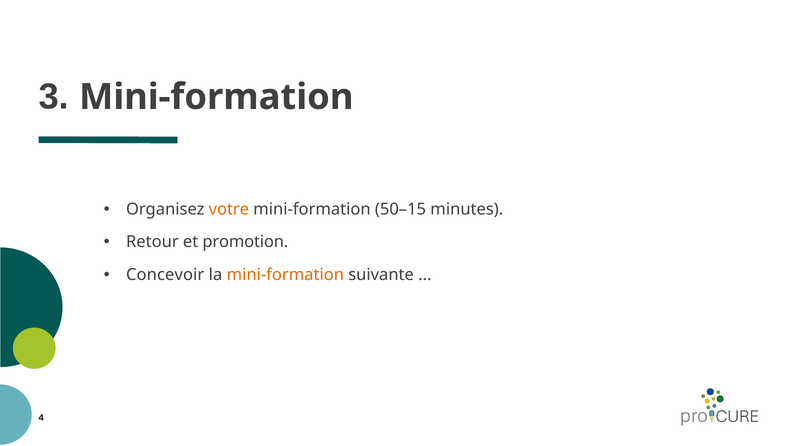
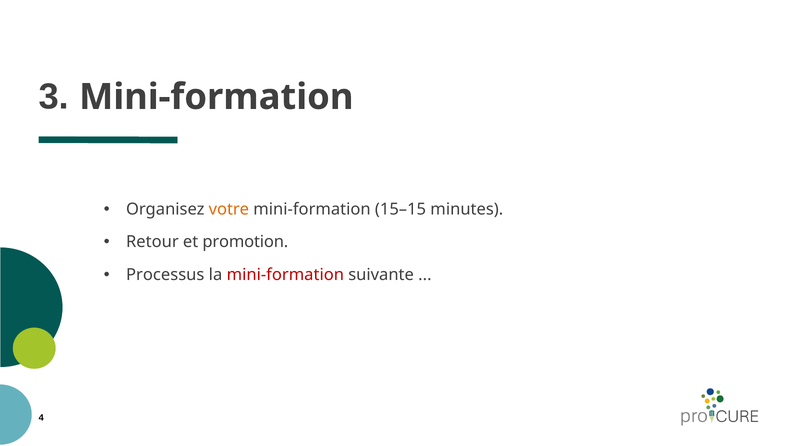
50–15: 50–15 -> 15–15 (401, 209)
Concevoir: Concevoir -> Processus (165, 275)
mini-formation colour: orange -> red (285, 275)
